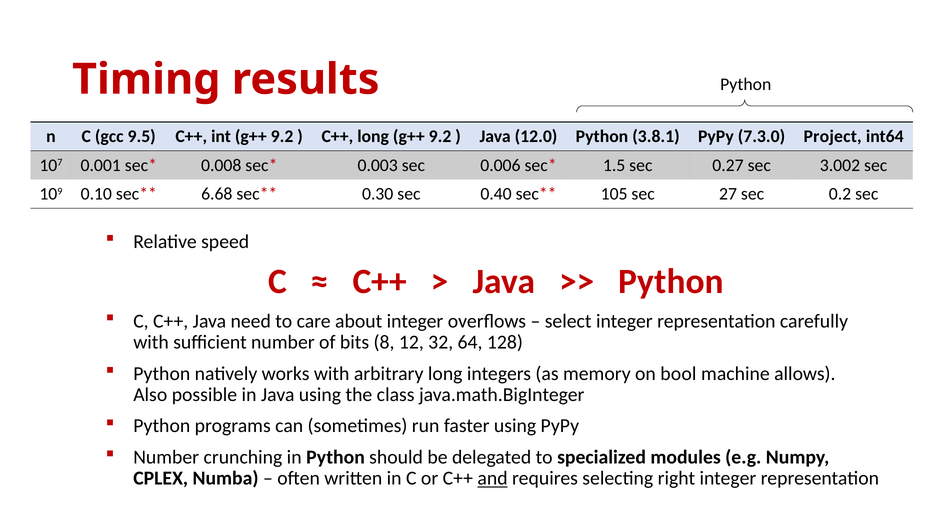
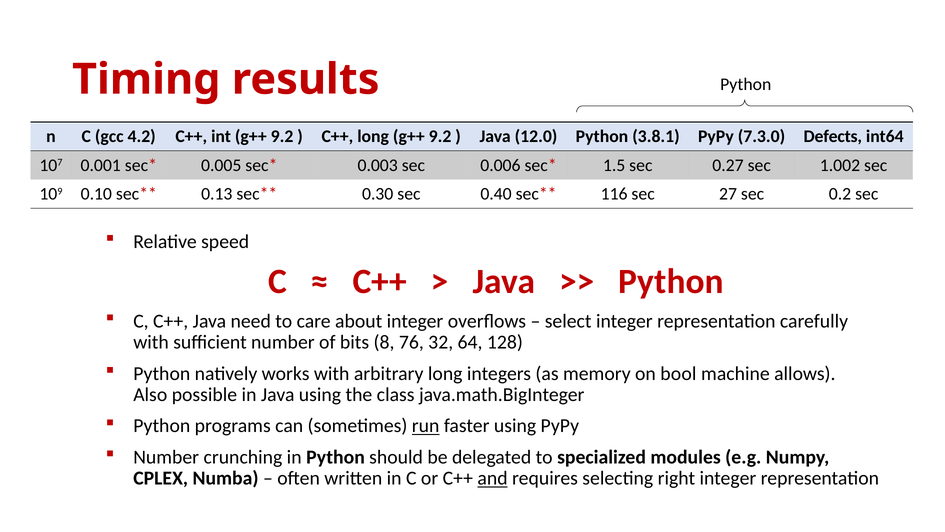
9.5: 9.5 -> 4.2 (142, 136)
Project: Project -> Defects (833, 136)
0.008: 0.008 -> 0.005 (221, 165)
3.002: 3.002 -> 1.002 (840, 165)
6.68: 6.68 -> 0.13 (217, 194)
105: 105 -> 116 (614, 194)
12: 12 -> 76 (411, 342)
run underline: none -> present (426, 426)
